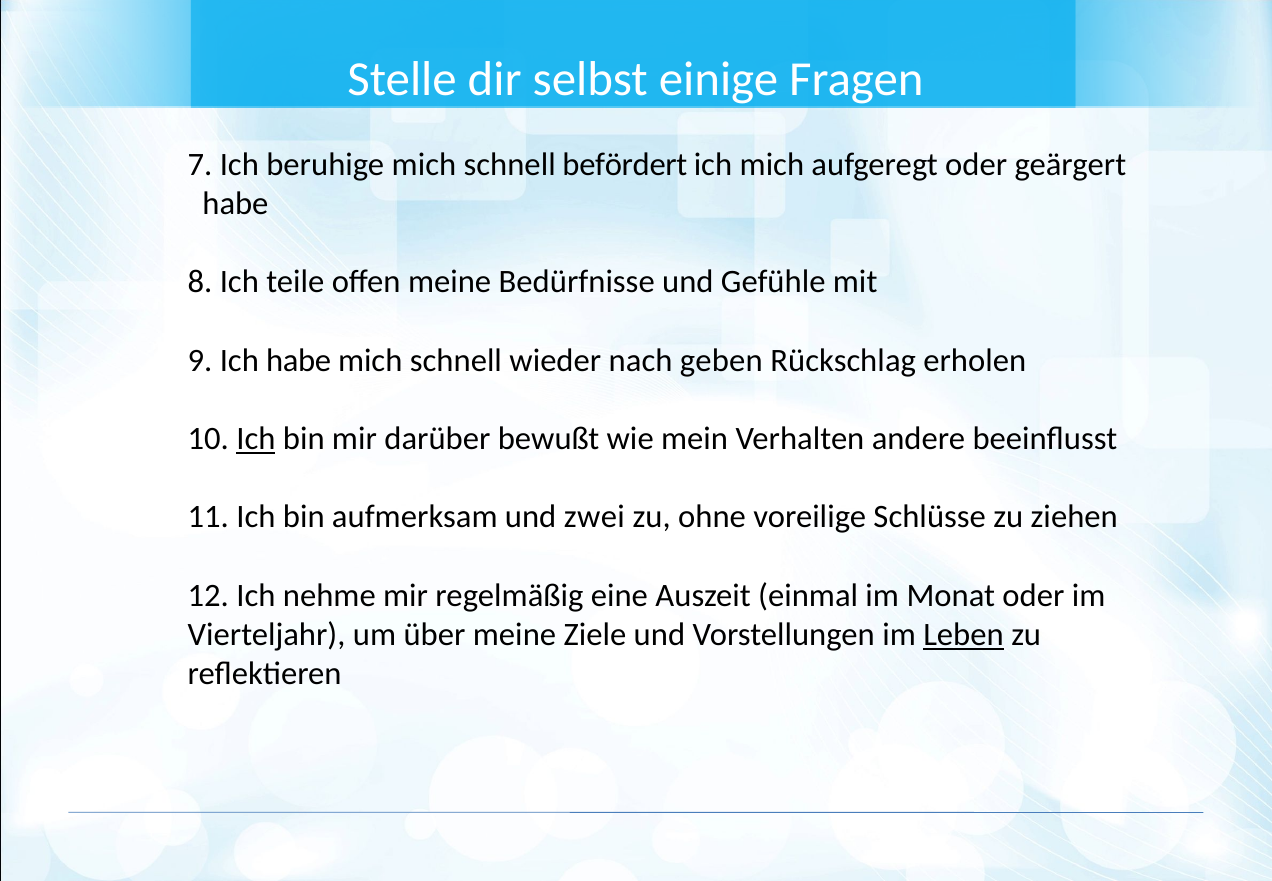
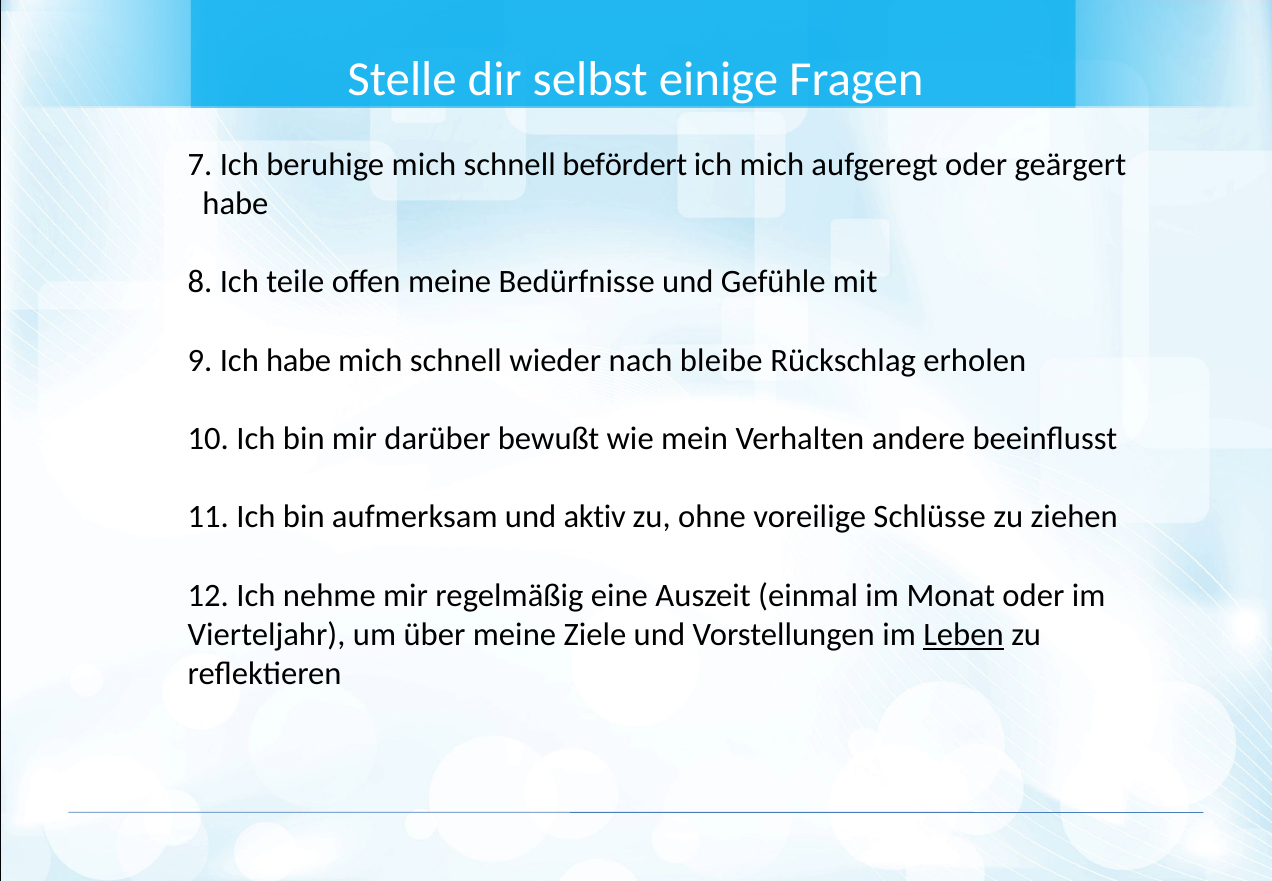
geben: geben -> bleibe (721, 360)
Ich underline: present -> none (256, 439)
zwei: zwei -> aktiv (595, 517)
